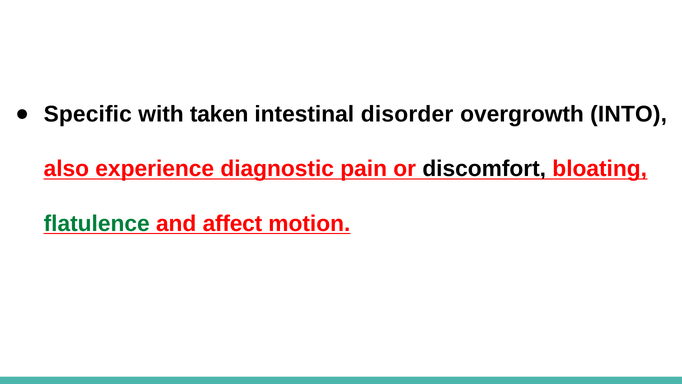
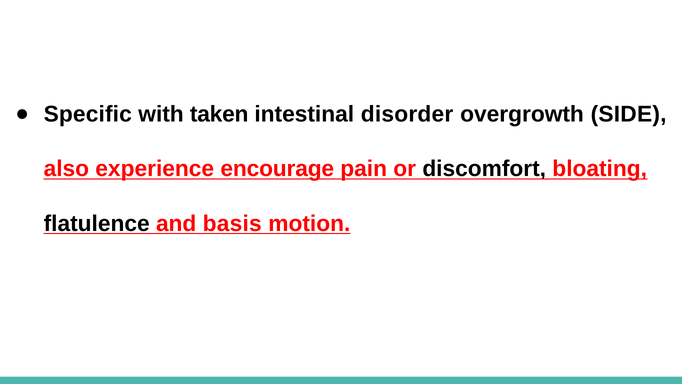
INTO: INTO -> SIDE (629, 114)
diagnostic: diagnostic -> encourage (277, 169)
flatulence colour: green -> black (97, 223)
affect: affect -> basis (232, 223)
